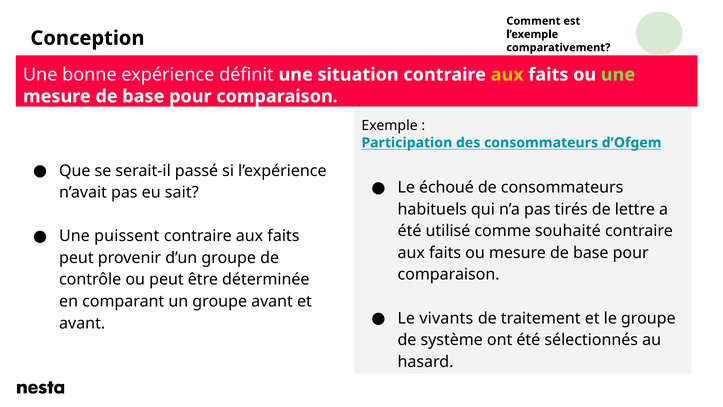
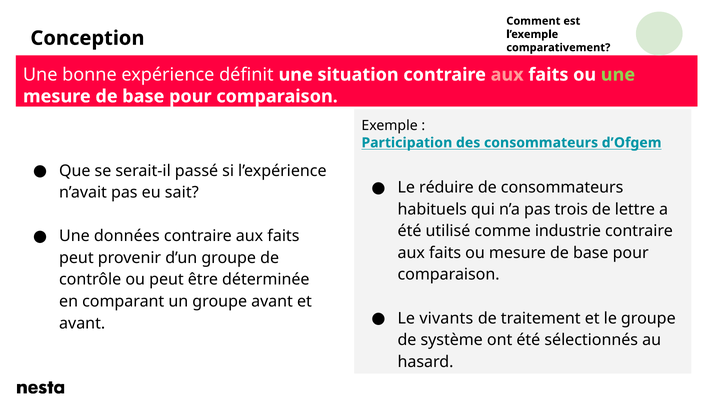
aux colour: yellow -> pink (507, 75)
échoué: échoué -> réduire (446, 187)
tirés: tirés -> trois (571, 209)
souhaité: souhaité -> industrie (568, 231)
puissent: puissent -> données (127, 236)
